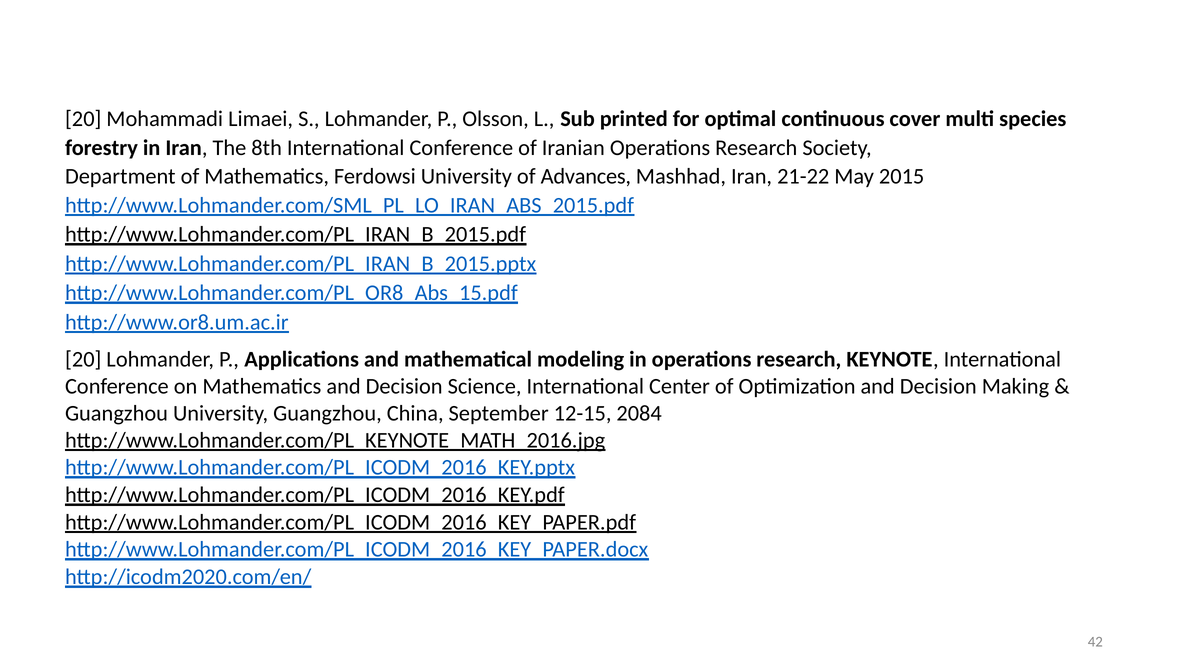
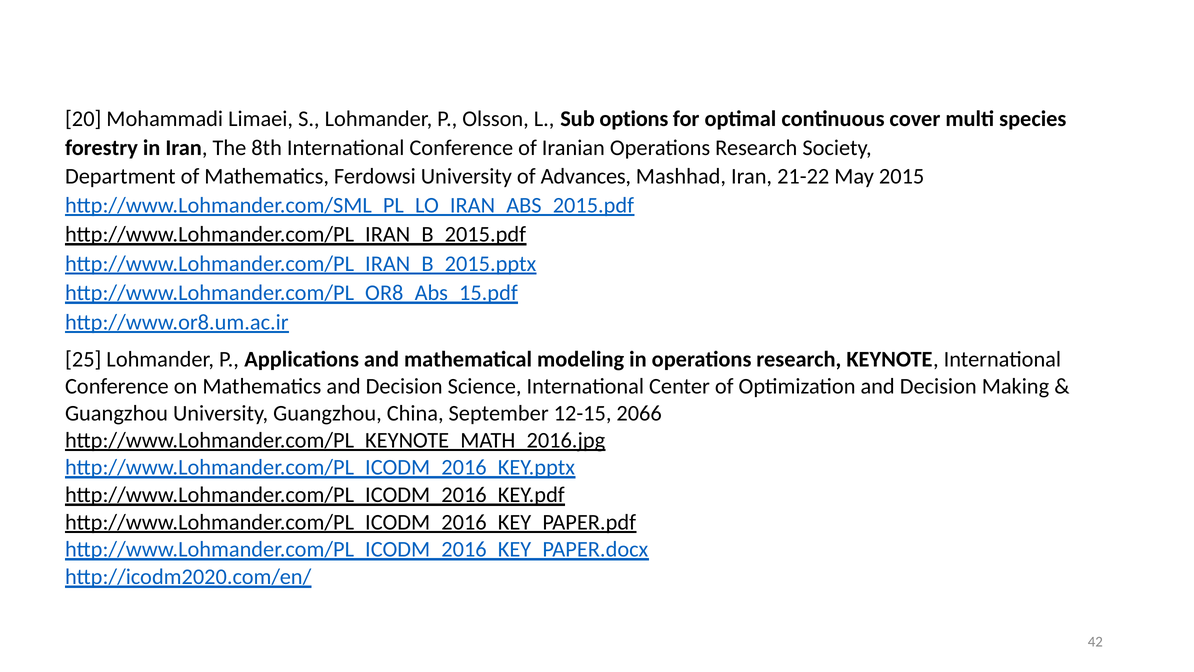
printed: printed -> options (634, 119)
20: 20 -> 25 (83, 359)
2084: 2084 -> 2066 (639, 413)
